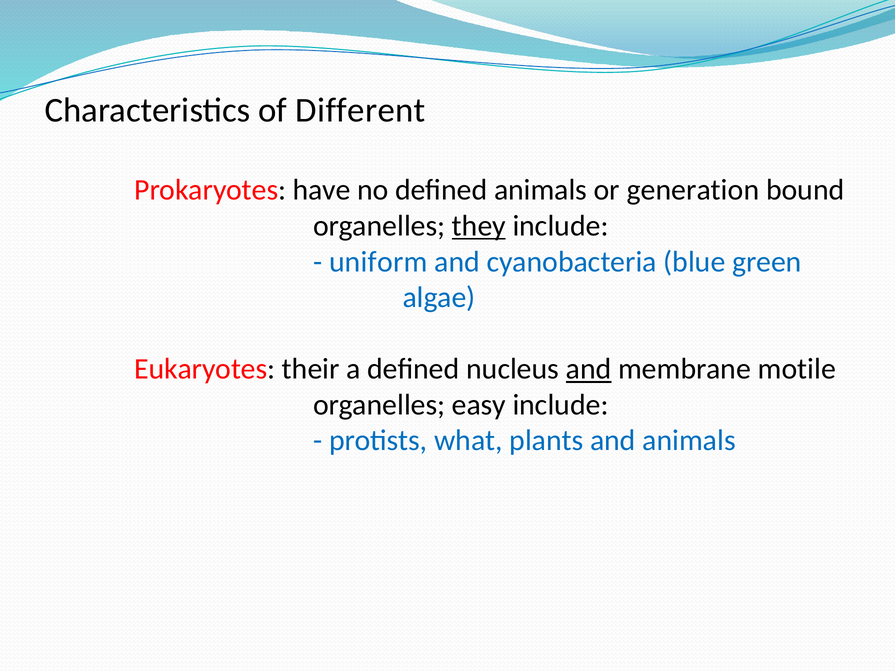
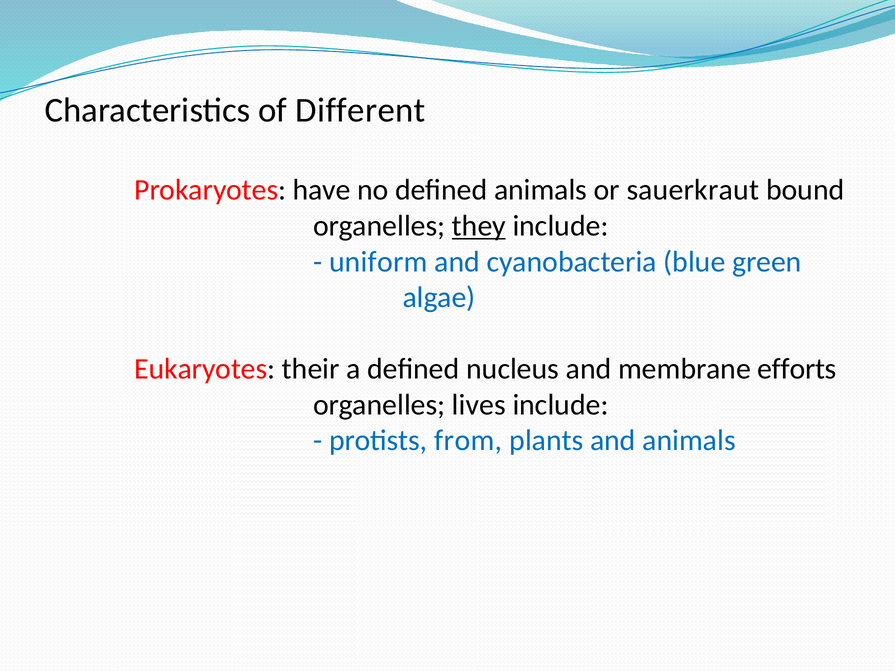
generation: generation -> sauerkraut (693, 190)
and underline: present -> none (589, 369)
motile: motile -> efforts (797, 369)
easy: easy -> lives (479, 405)
what: what -> from (468, 441)
